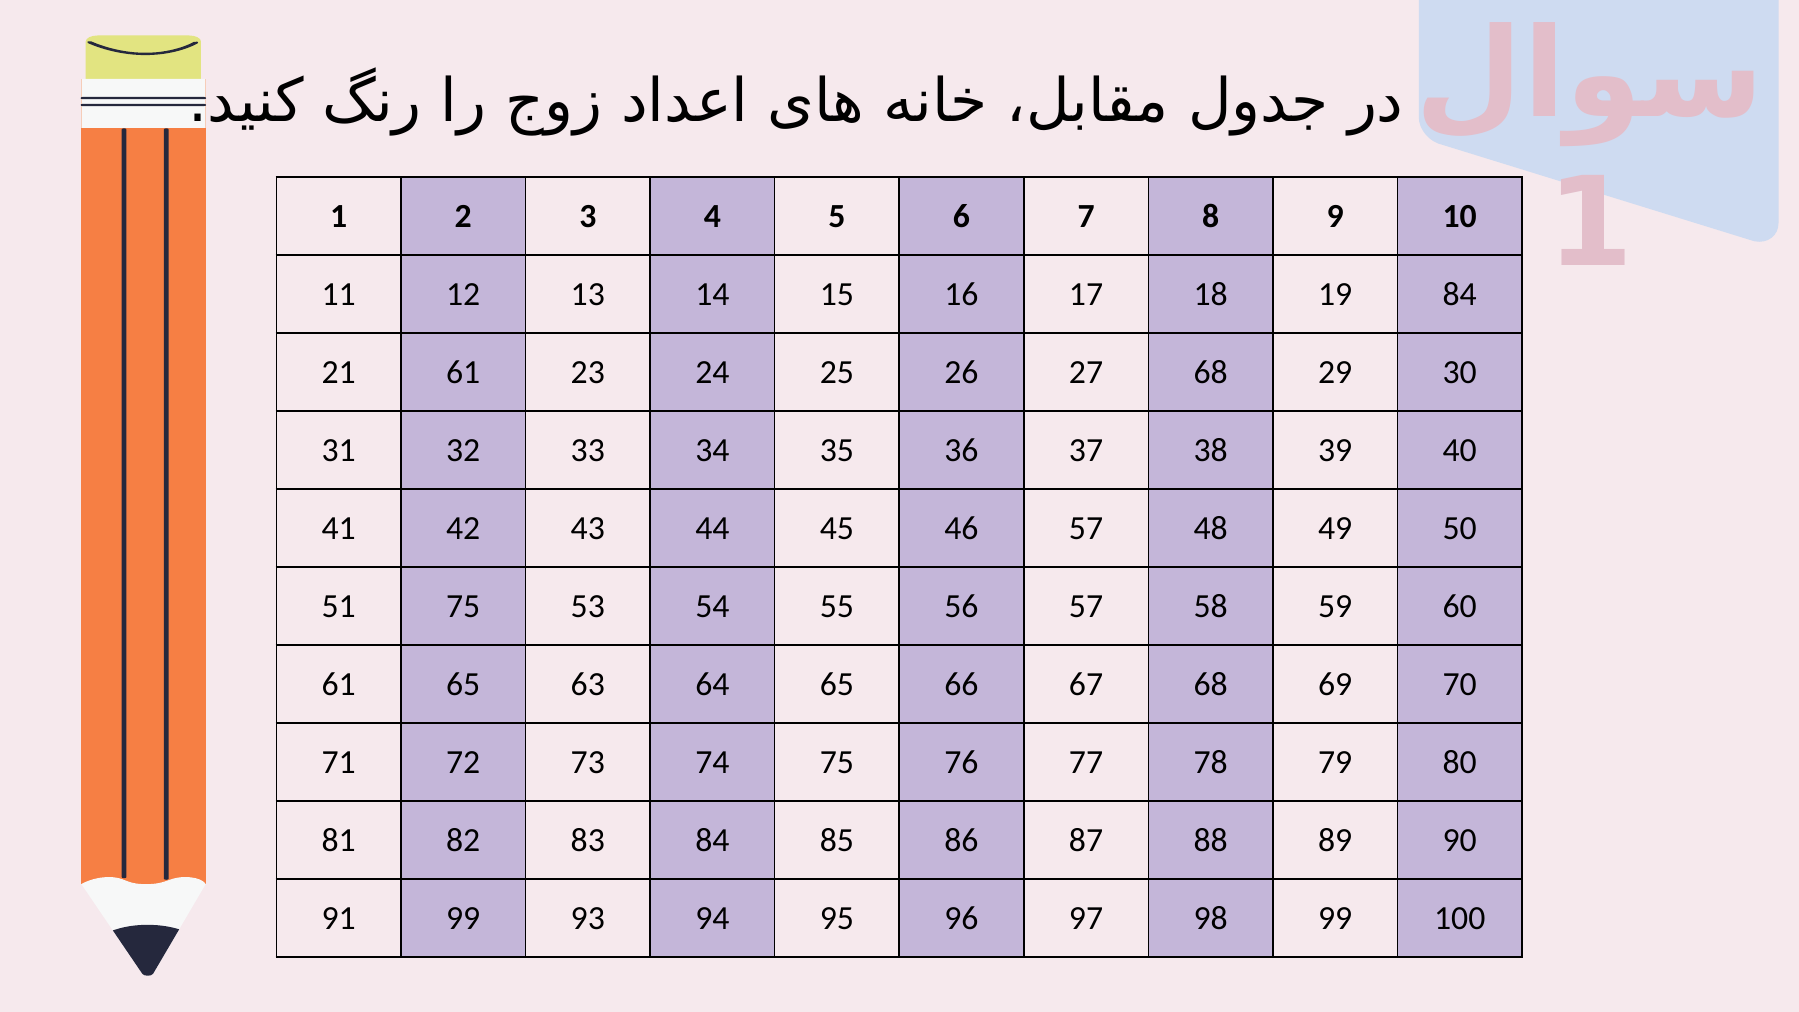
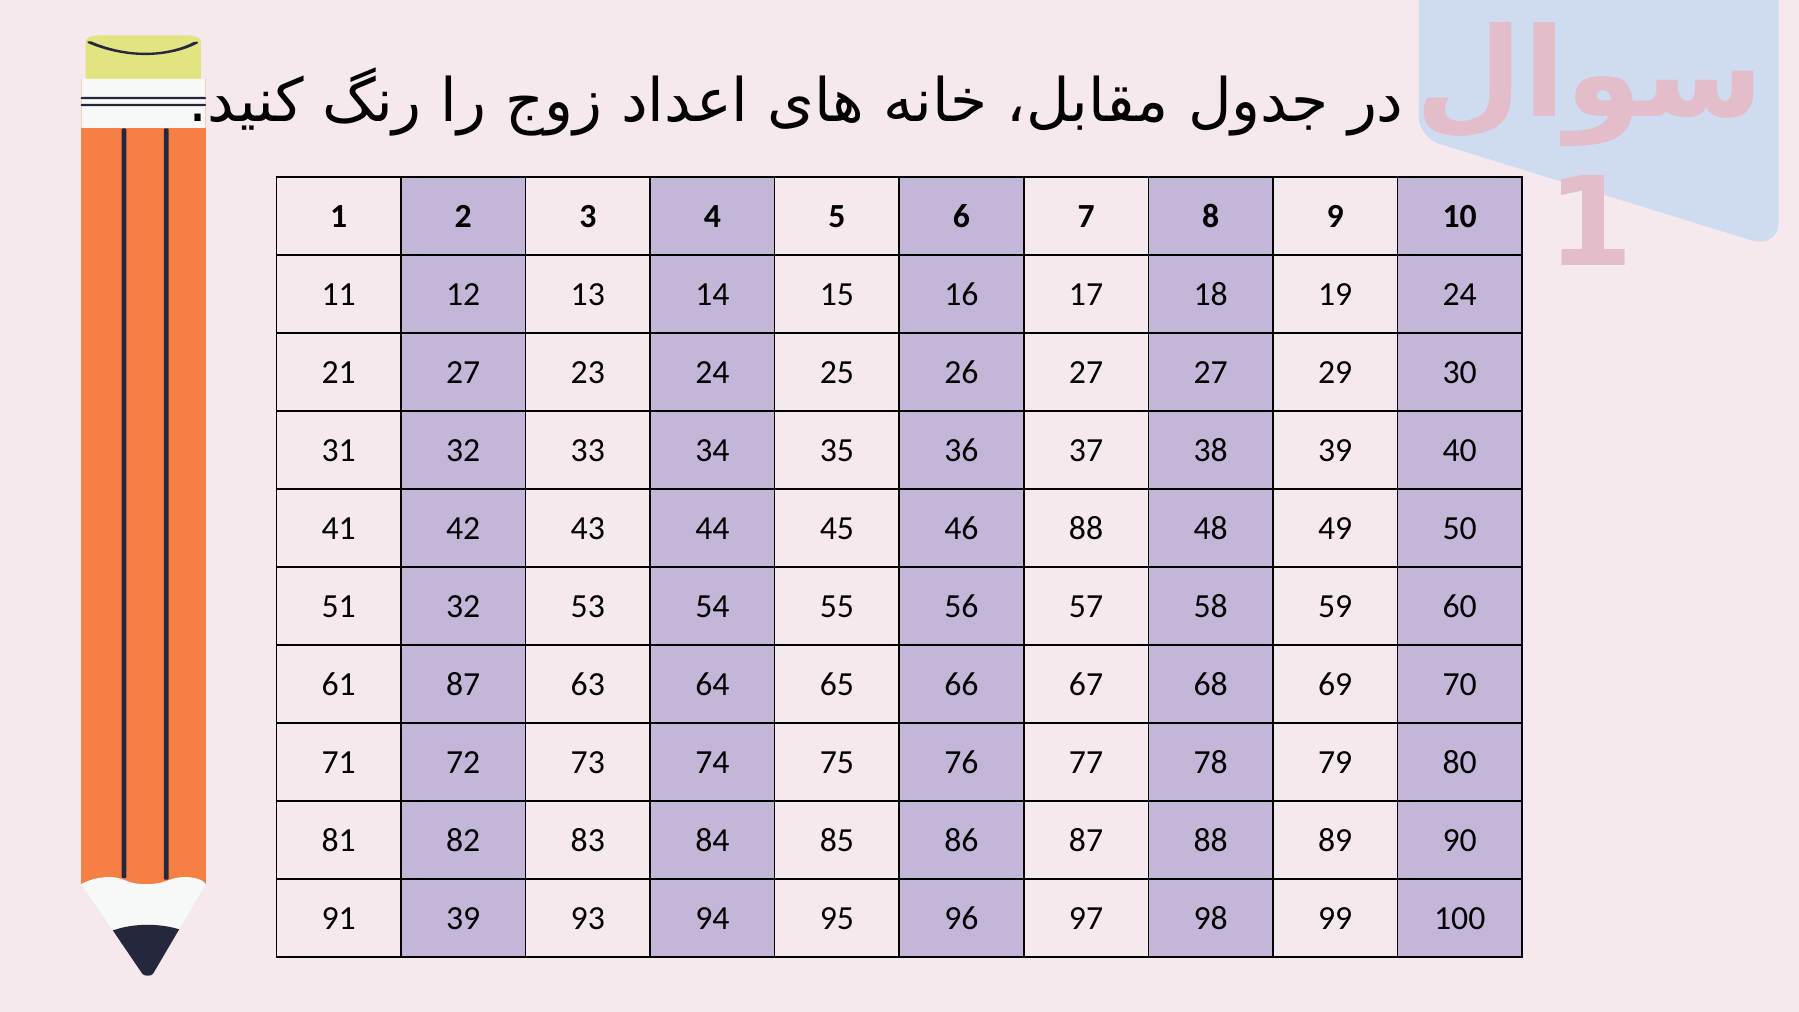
19 84: 84 -> 24 (1460, 295)
21 61: 61 -> 27 (463, 373)
27 68: 68 -> 27 (1211, 373)
46 57: 57 -> 88 (1086, 529)
51 75: 75 -> 32 (463, 606)
61 65: 65 -> 87 (463, 684)
91 99: 99 -> 39 (463, 918)
